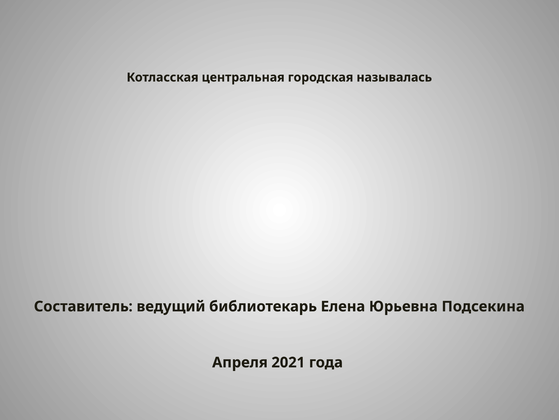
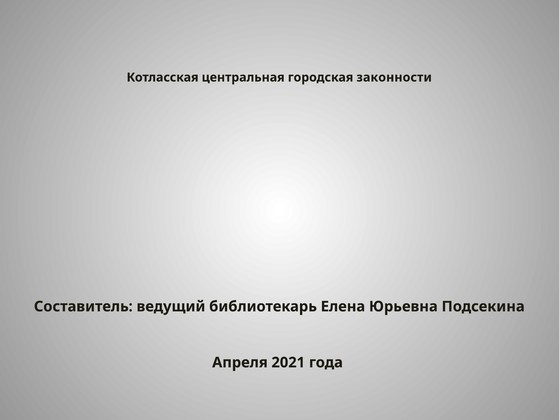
называлась: называлась -> законности (394, 77)
